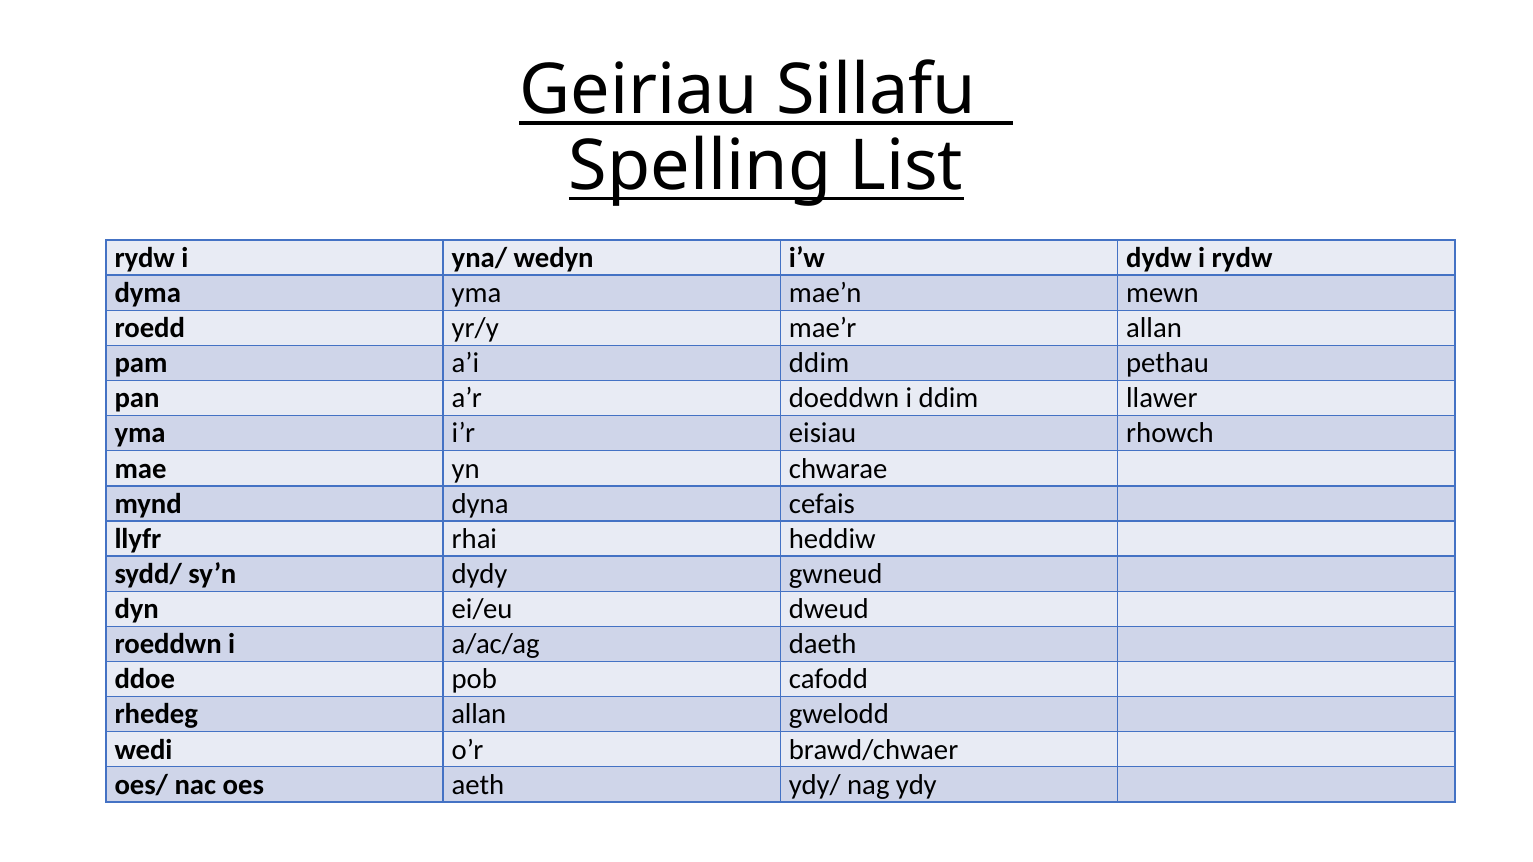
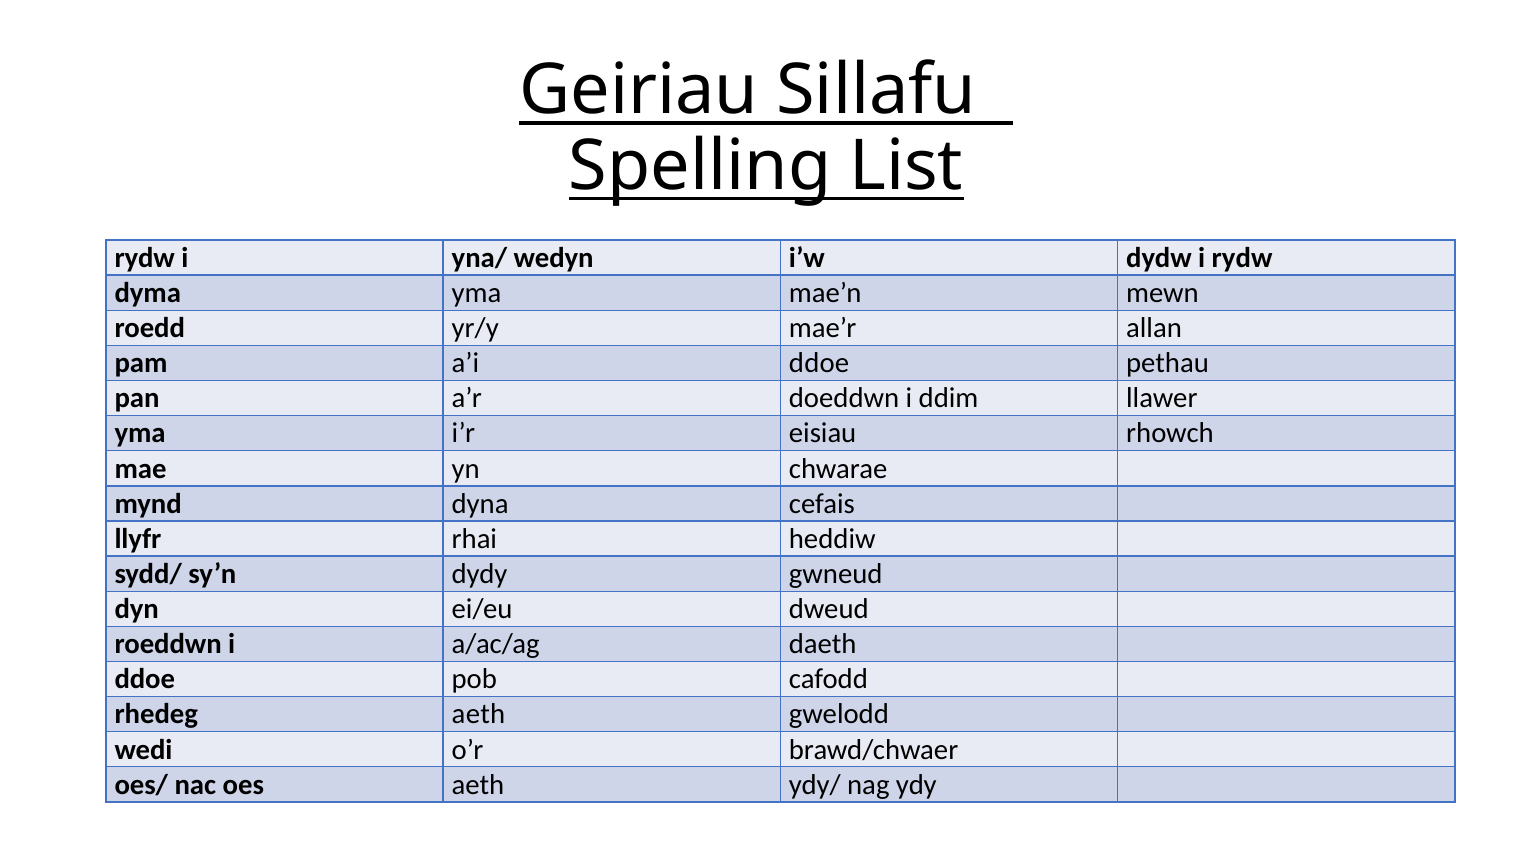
a’i ddim: ddim -> ddoe (819, 363)
rhedeg allan: allan -> aeth (479, 715)
